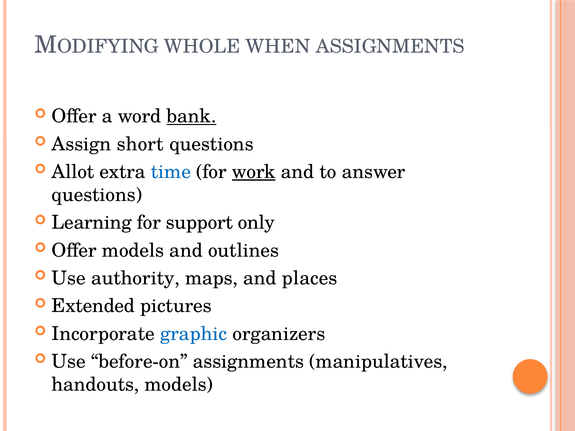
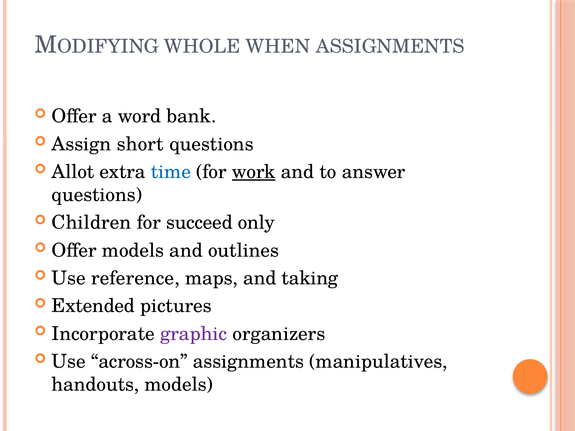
bank underline: present -> none (191, 116)
Learning: Learning -> Children (92, 223)
support: support -> succeed (199, 223)
authority: authority -> reference (135, 278)
places: places -> taking (310, 278)
graphic colour: blue -> purple (194, 334)
before-on: before-on -> across-on (139, 362)
